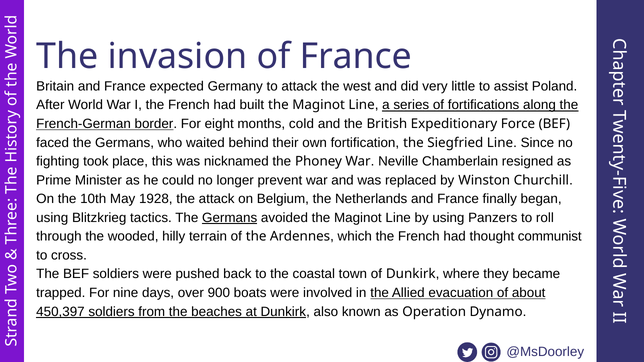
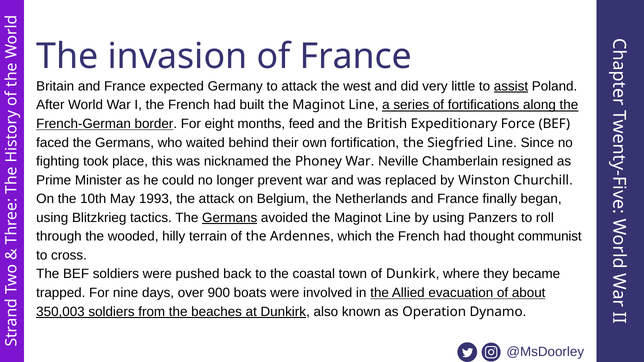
assist underline: none -> present (511, 86)
cold: cold -> feed (302, 124)
1928: 1928 -> 1993 (156, 199)
450,397: 450,397 -> 350,003 (60, 312)
